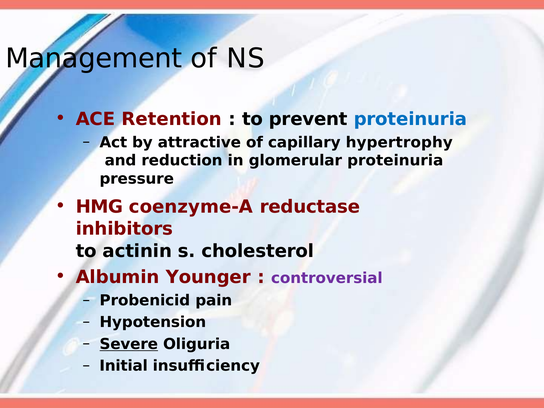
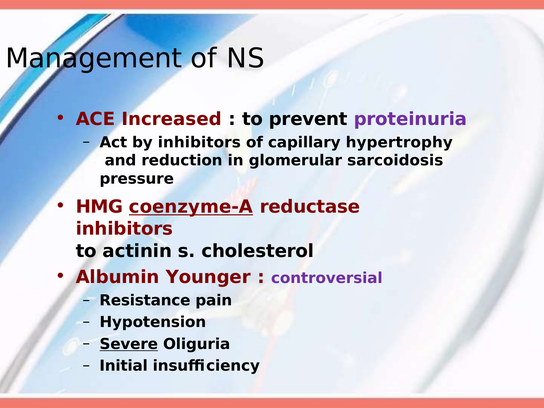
Retention: Retention -> Increased (172, 119)
proteinuria colour: blue -> purple (410, 119)
by attractive: attractive -> inhibitors (199, 142)
glomerular proteinuria: proteinuria -> sarcoidosis (395, 161)
coenzyme-A underline: none -> present (191, 207)
Probenicid: Probenicid -> Resistance (145, 301)
